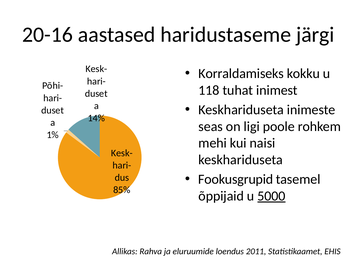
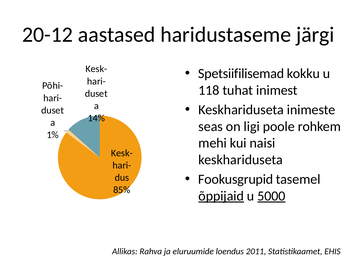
20-16: 20-16 -> 20-12 (48, 35)
Korraldamiseks: Korraldamiseks -> Spetsiifilisemad (241, 74)
õppijaid underline: none -> present (221, 196)
